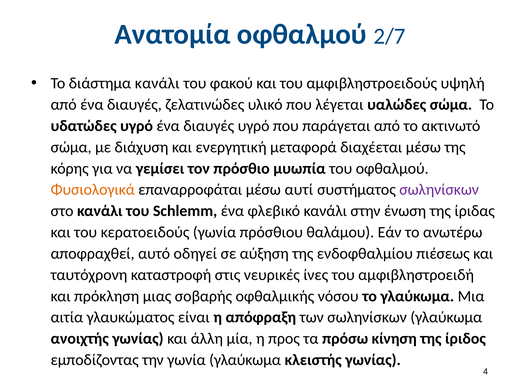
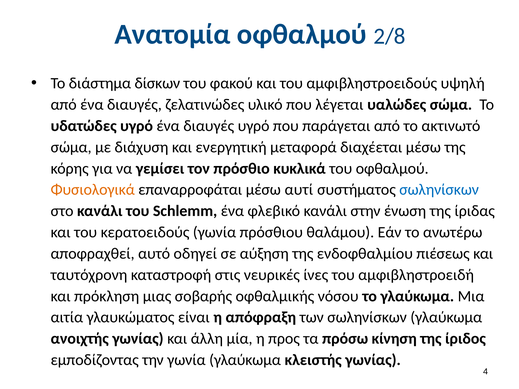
2/7: 2/7 -> 2/8 (390, 36)
διάστημα κανάλι: κανάλι -> δίσκων (157, 83)
μυωπία: μυωπία -> κυκλικά (299, 169)
σωληνίσκων colour: purple -> blue (439, 190)
